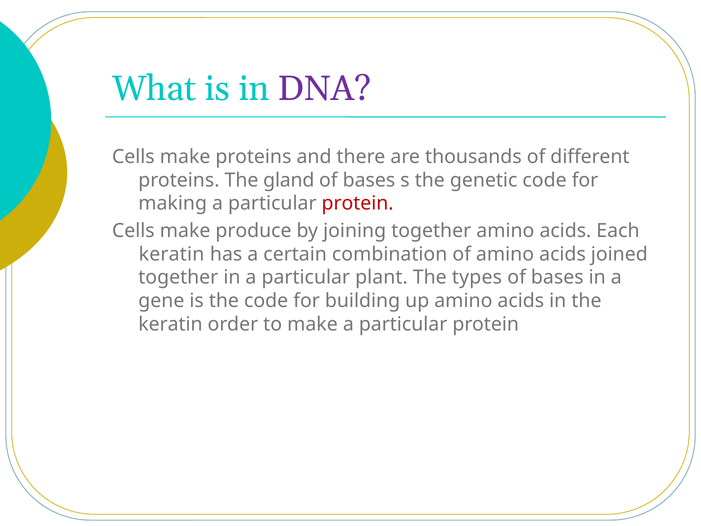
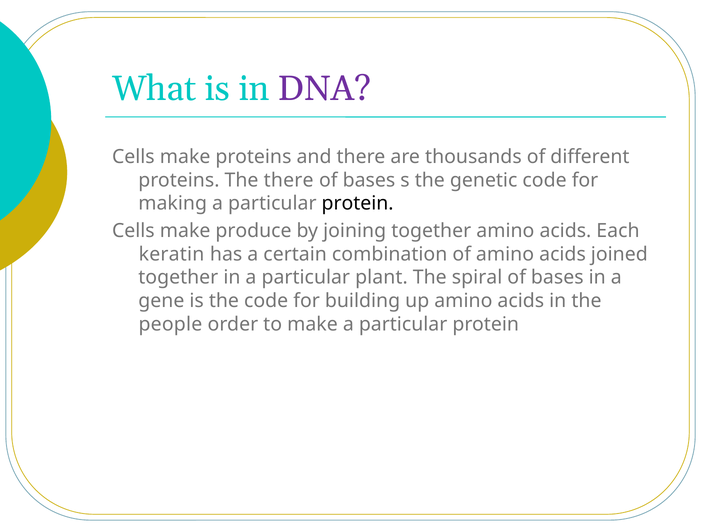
The gland: gland -> there (289, 180)
protein colour: red -> black (358, 203)
types: types -> spiral (477, 277)
keratin: keratin -> people (170, 324)
